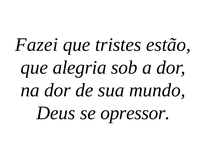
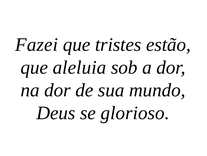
alegria: alegria -> aleluia (79, 67)
opressor: opressor -> glorioso (135, 112)
